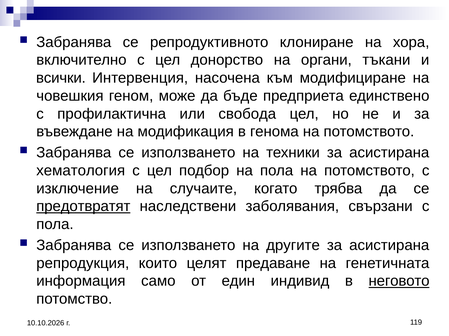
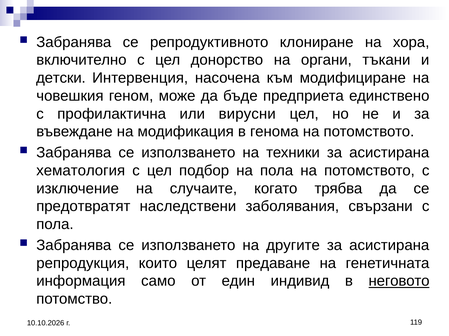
всички: всички -> детски (61, 78)
свобода: свобода -> вирусни (247, 114)
предотвратят underline: present -> none (83, 207)
